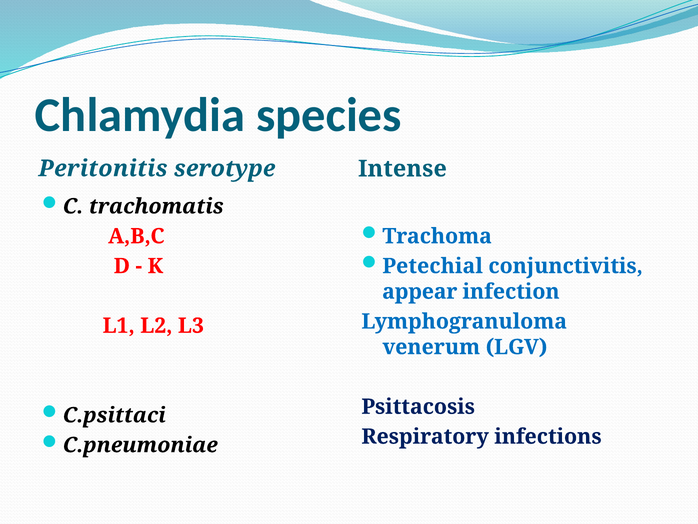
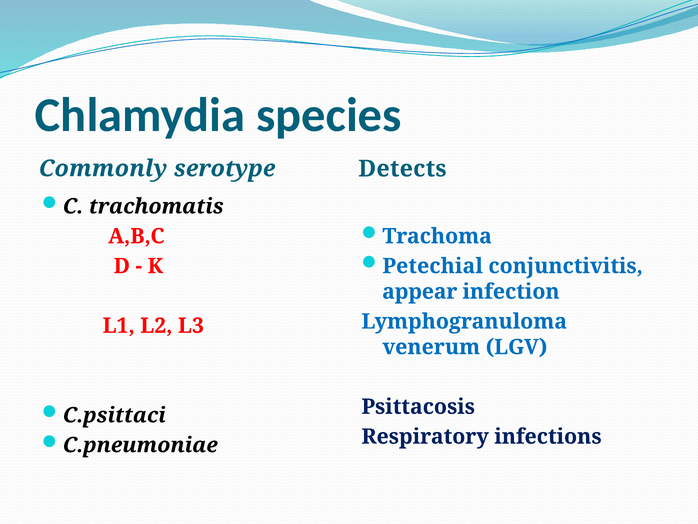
Peritonitis: Peritonitis -> Commonly (103, 168)
Intense: Intense -> Detects (402, 169)
